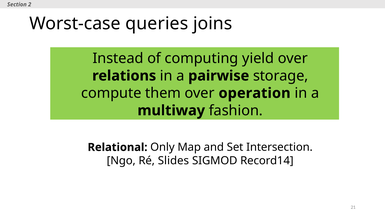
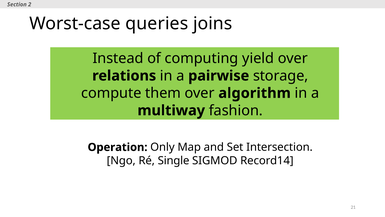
operation: operation -> algorithm (255, 93)
Relational: Relational -> Operation (118, 147)
Slides: Slides -> Single (174, 160)
